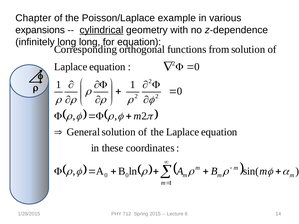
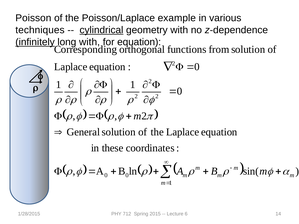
Chapter: Chapter -> Poisson (33, 18)
expansions: expansions -> techniques (40, 30)
infinitely underline: none -> present (35, 42)
long long: long -> with (90, 42)
